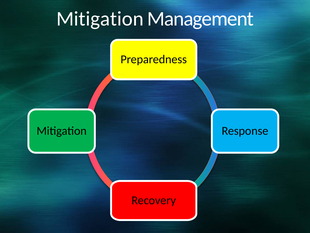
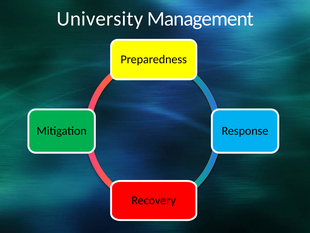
Mitigation: Mitigation -> University (100, 19)
